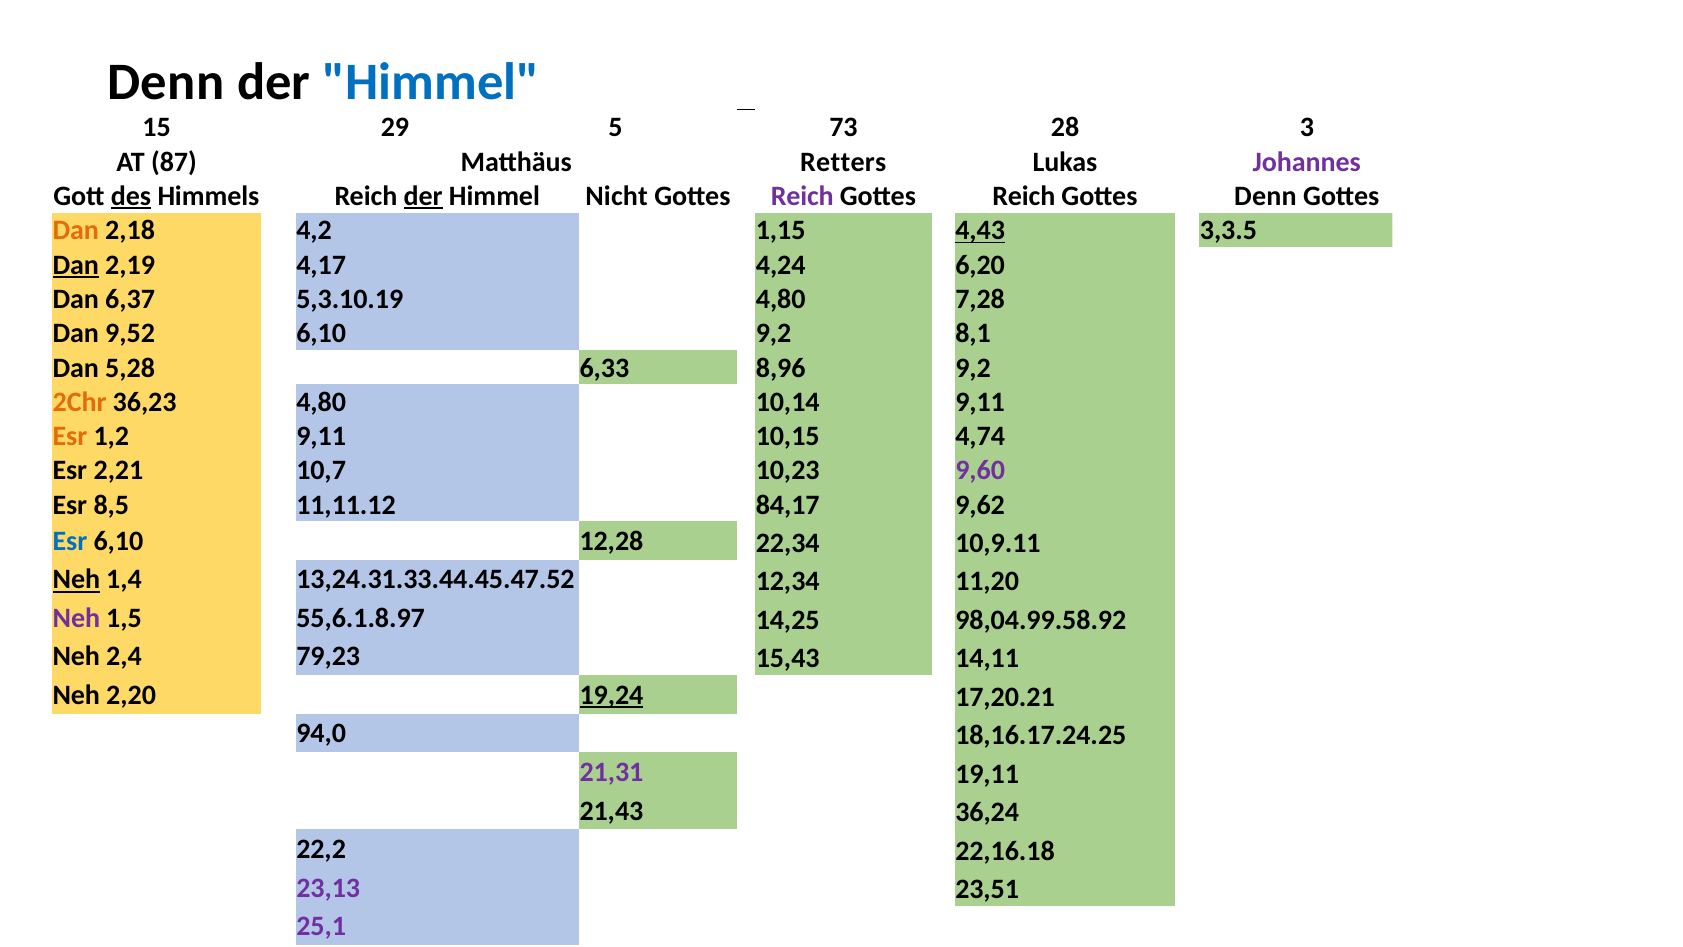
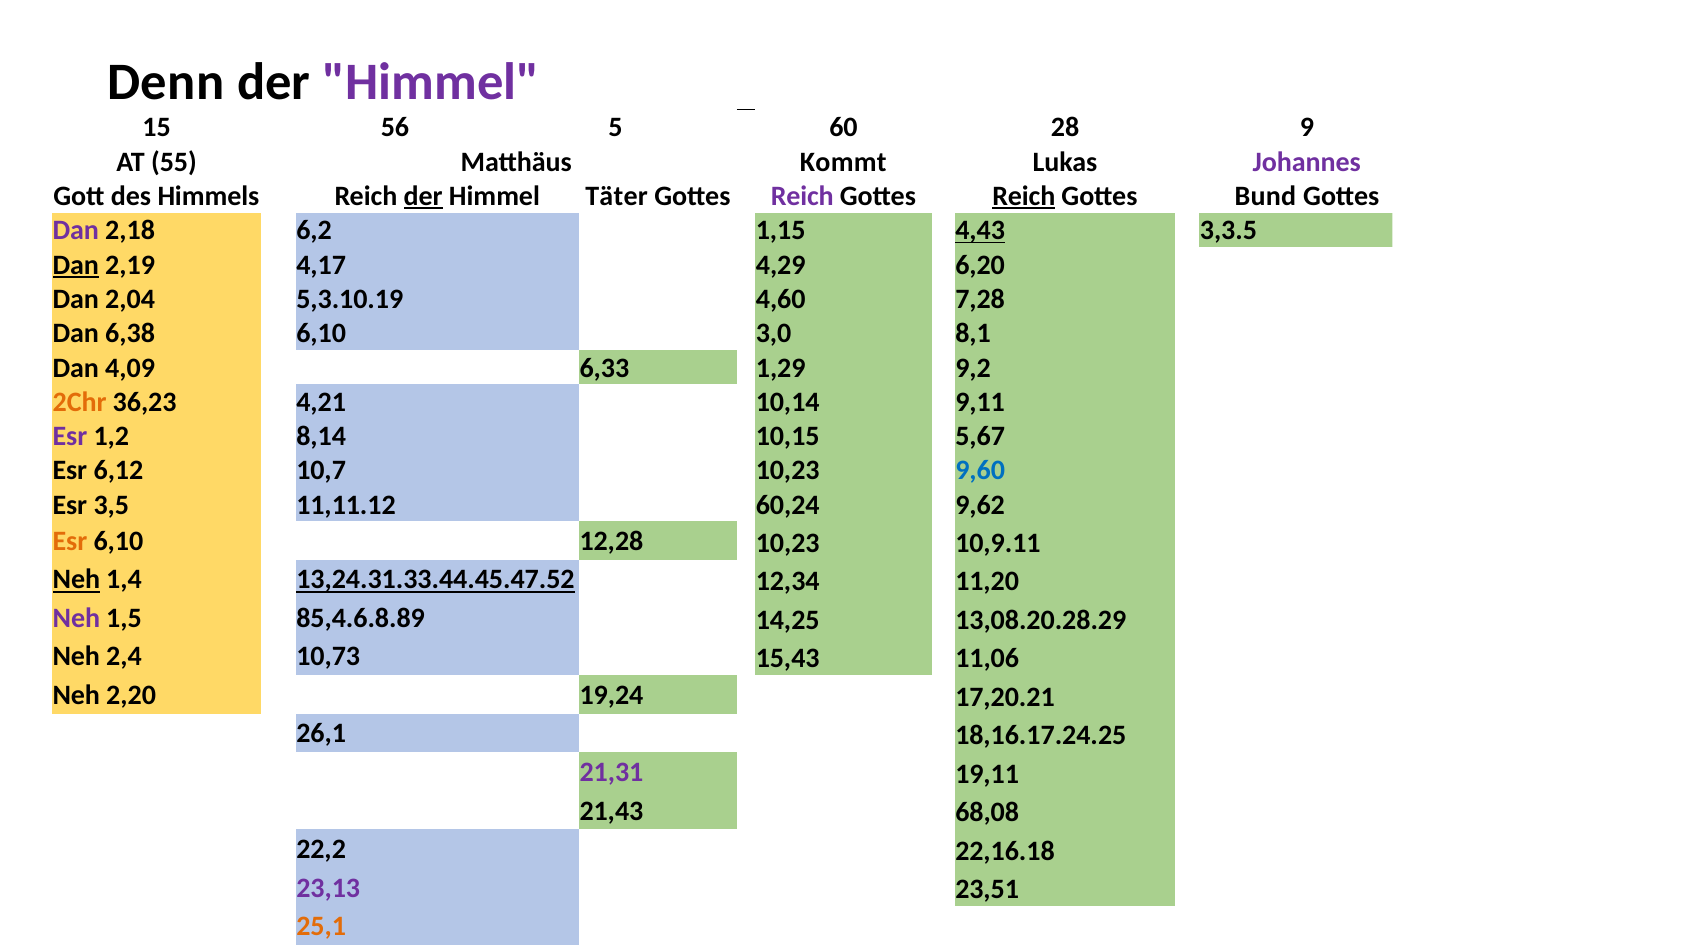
Himmel colour: blue -> purple (431, 82)
29: 29 -> 56 (395, 128)
73: 73 -> 60 (844, 128)
3: 3 -> 9 (1307, 128)
87: 87 -> 55 (174, 162)
Retters: Retters -> Kommt (843, 162)
des underline: present -> none (131, 196)
Nicht: Nicht -> Täter (617, 196)
Reich underline: none -> present (1024, 196)
Gottes Denn: Denn -> Bund (1265, 196)
Dan colour: orange -> purple (76, 230)
4,2: 4,2 -> 6,2 (314, 230)
4,24: 4,24 -> 4,29 (781, 265)
6,37: 6,37 -> 2,04 (130, 299)
5,3.10.19 4,80: 4,80 -> 4,60 (781, 299)
9,52: 9,52 -> 6,38 (130, 333)
6,10 9,2: 9,2 -> 3,0 (774, 333)
5,28: 5,28 -> 4,09 (130, 368)
8,96: 8,96 -> 1,29 (781, 368)
36,23 4,80: 4,80 -> 4,21 (321, 402)
Esr colour: orange -> purple (70, 436)
1,2 9,11: 9,11 -> 8,14 (321, 436)
4,74: 4,74 -> 5,67 (980, 436)
2,21: 2,21 -> 6,12 (118, 471)
9,60 colour: purple -> blue (980, 471)
8,5: 8,5 -> 3,5 (111, 505)
84,17: 84,17 -> 60,24 (788, 505)
Esr colour: blue -> orange (70, 541)
12,28 22,34: 22,34 -> 10,23 (788, 543)
13,24.31.33.44.45.47.52 underline: none -> present (435, 579)
55,6.1.8.97: 55,6.1.8.97 -> 85,4.6.8.89 (361, 618)
98,04.99.58.92: 98,04.99.58.92 -> 13,08.20.28.29 (1041, 620)
79,23: 79,23 -> 10,73 (328, 656)
14,11: 14,11 -> 11,06 (987, 658)
19,24 underline: present -> none (611, 695)
94,0: 94,0 -> 26,1 (321, 733)
36,24: 36,24 -> 68,08 (987, 812)
25,1 colour: purple -> orange (321, 926)
